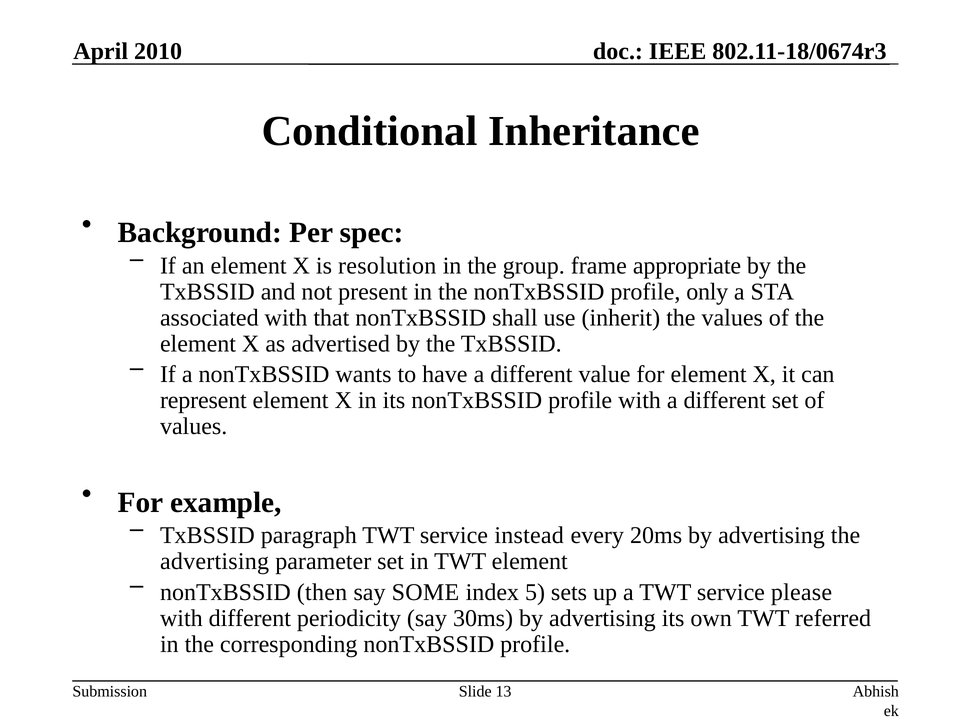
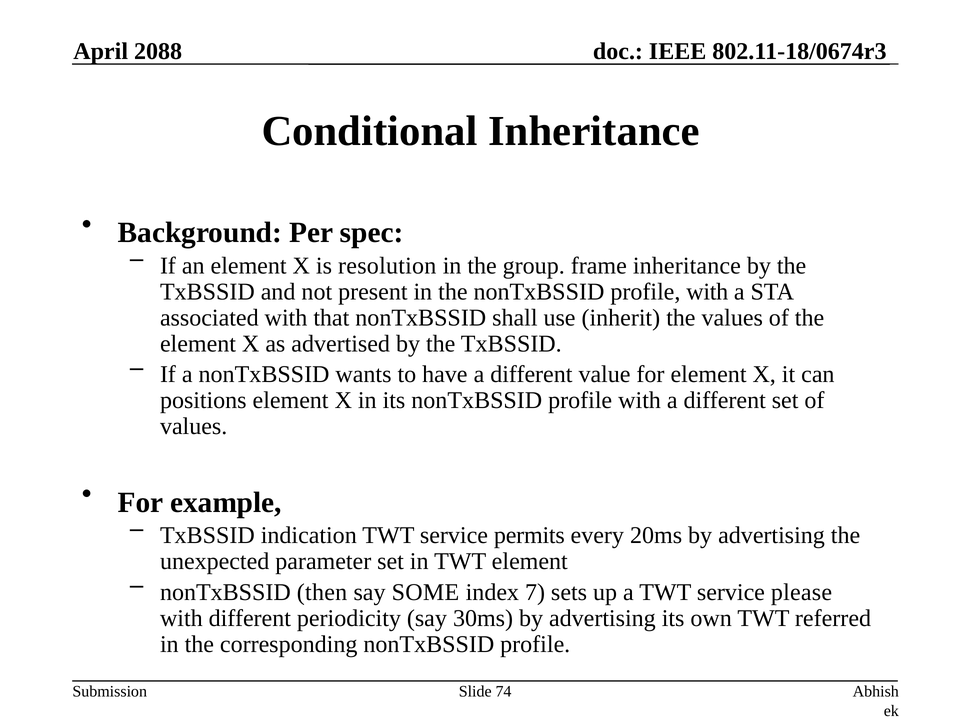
2010: 2010 -> 2088 (158, 51)
frame appropriate: appropriate -> inheritance (687, 266)
the nonTxBSSID profile only: only -> with (707, 292)
represent: represent -> positions (203, 401)
paragraph: paragraph -> indication (309, 536)
instead: instead -> permits (529, 536)
advertising: advertising -> unexpected (215, 562)
5: 5 -> 7 (535, 593)
13: 13 -> 74 (504, 692)
